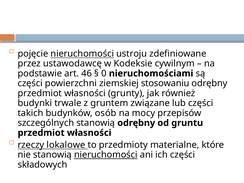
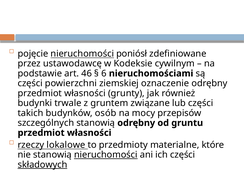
ustroju: ustroju -> poniósł (132, 54)
0: 0 -> 6 (104, 73)
stosowaniu: stosowaniu -> oznaczenie (165, 83)
składowych underline: none -> present (42, 165)
